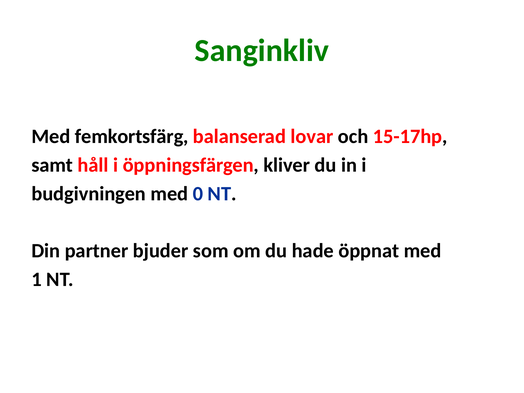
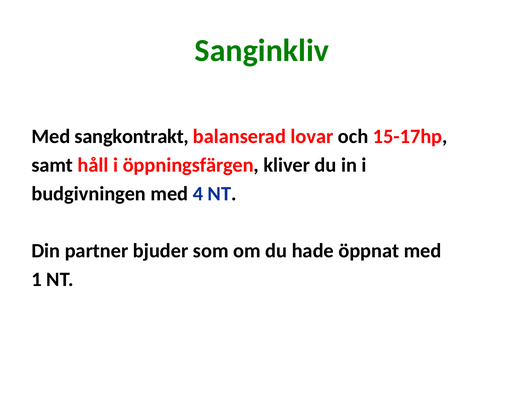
femkortsfärg: femkortsfärg -> sangkontrakt (132, 137)
0: 0 -> 4 (198, 194)
